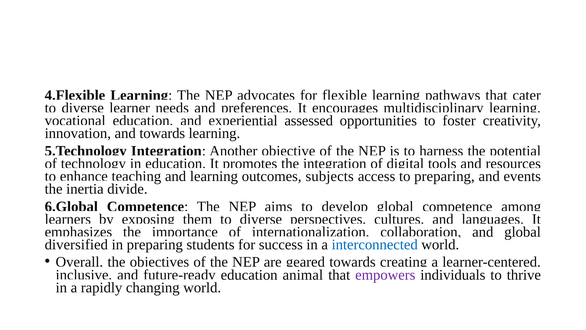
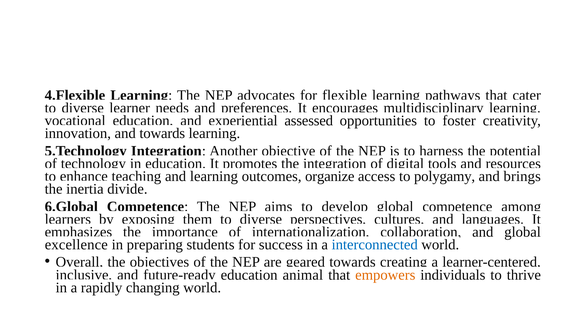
subjects: subjects -> organize (330, 176)
to preparing: preparing -> polygamy (445, 176)
events: events -> brings (522, 176)
diversified: diversified -> excellence (76, 244)
empowers colour: purple -> orange (385, 275)
